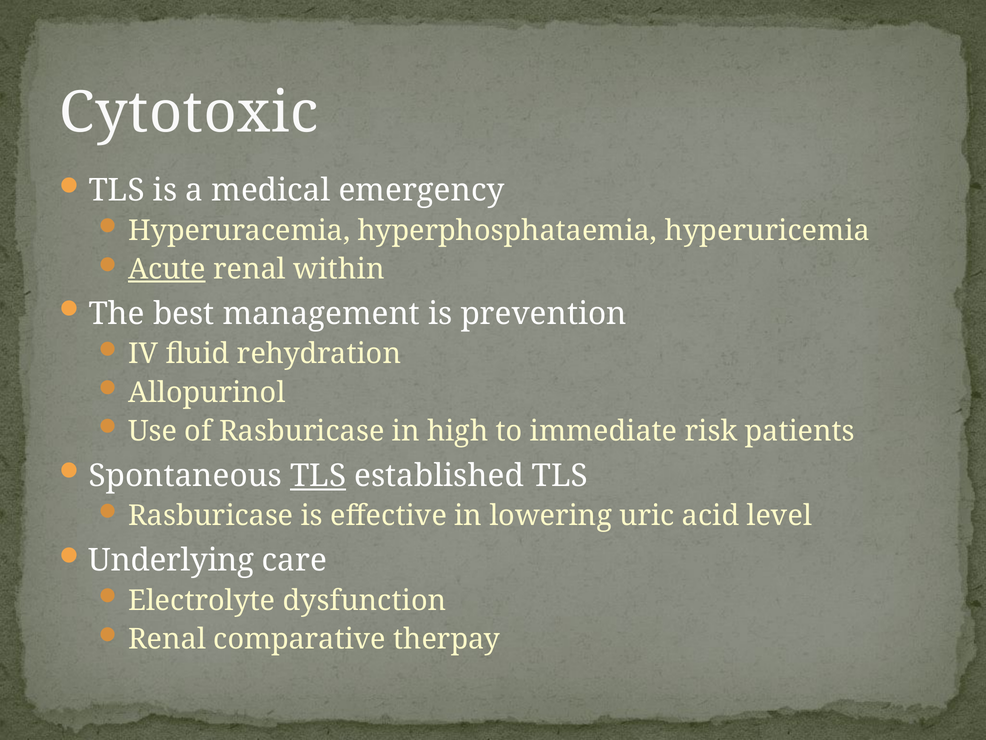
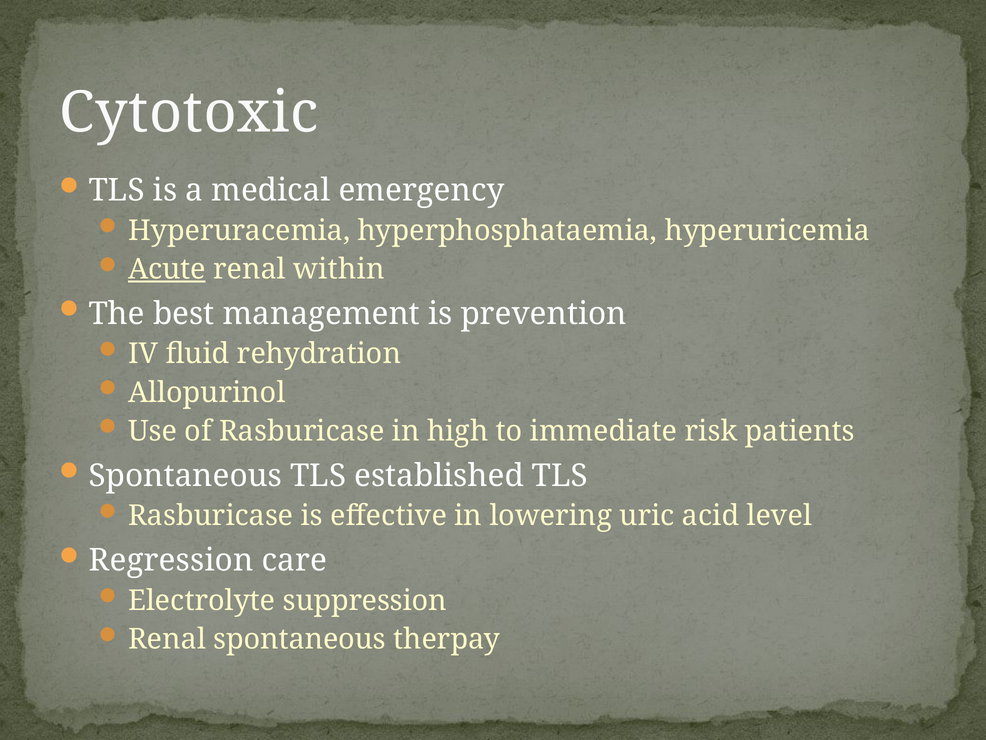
TLS underline: present -> none (318, 475)
Underlying: Underlying -> Regression (171, 560)
dysfunction: dysfunction -> suppression (365, 600)
Renal comparative: comparative -> spontaneous (300, 639)
